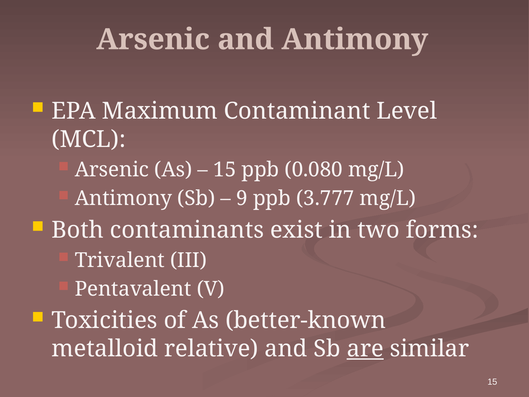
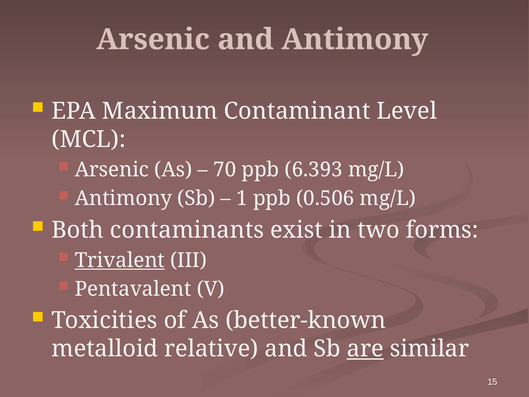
15: 15 -> 70 (225, 170)
0.080: 0.080 -> 6.393 (314, 170)
9: 9 -> 1 (242, 198)
3.777: 3.777 -> 0.506 (325, 198)
Trivalent underline: none -> present (120, 260)
